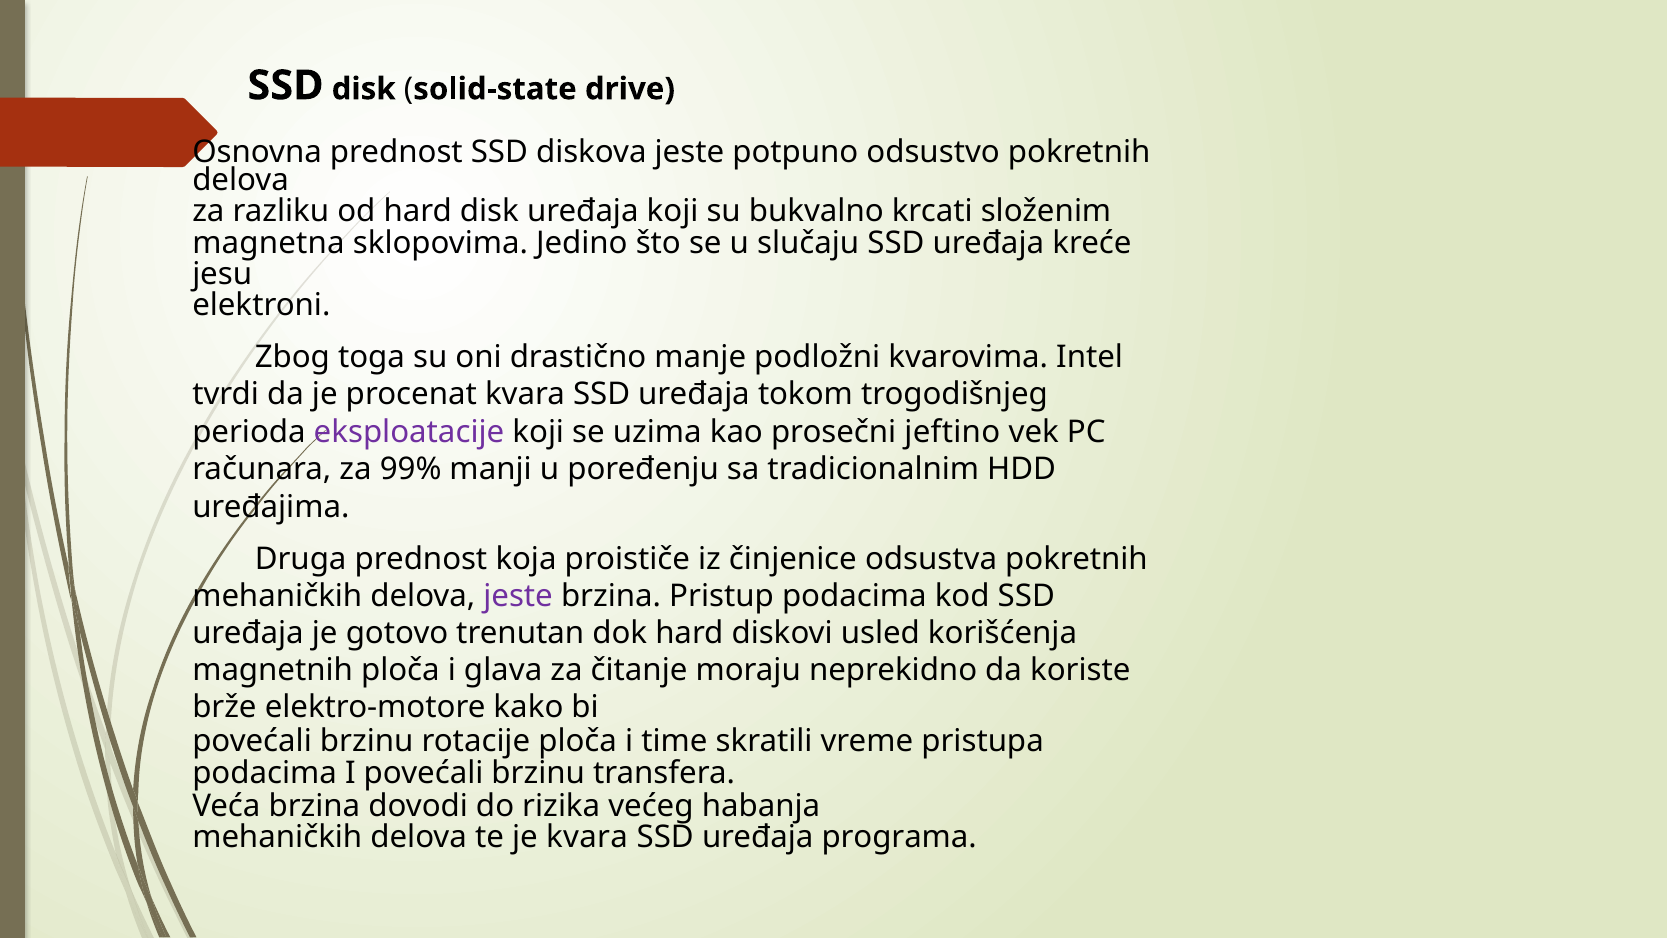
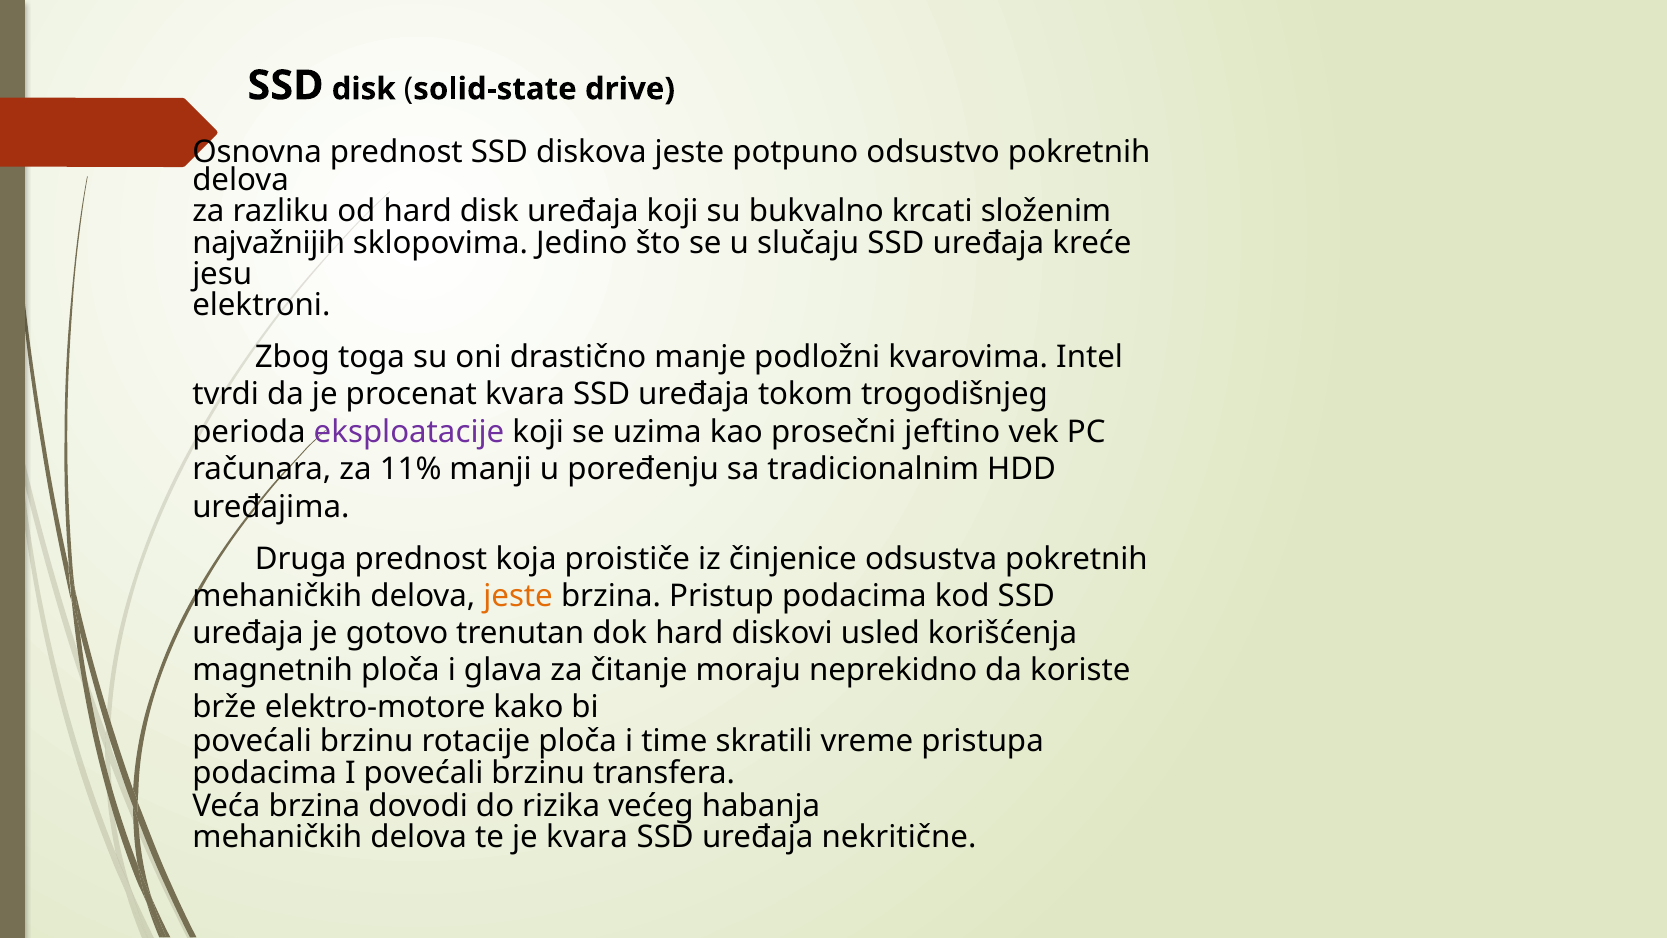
magnetna: magnetna -> najvažnijih (269, 243)
99%: 99% -> 11% (411, 469)
jeste colour: purple -> orange (518, 596)
programa: programa -> nekritične (899, 837)
